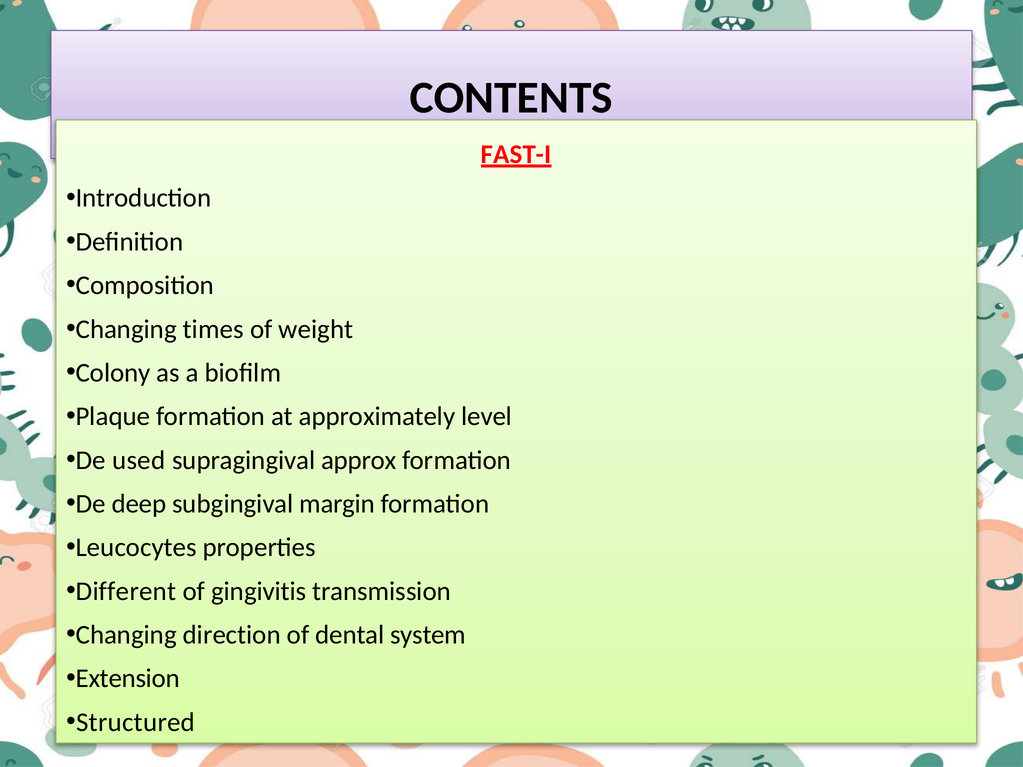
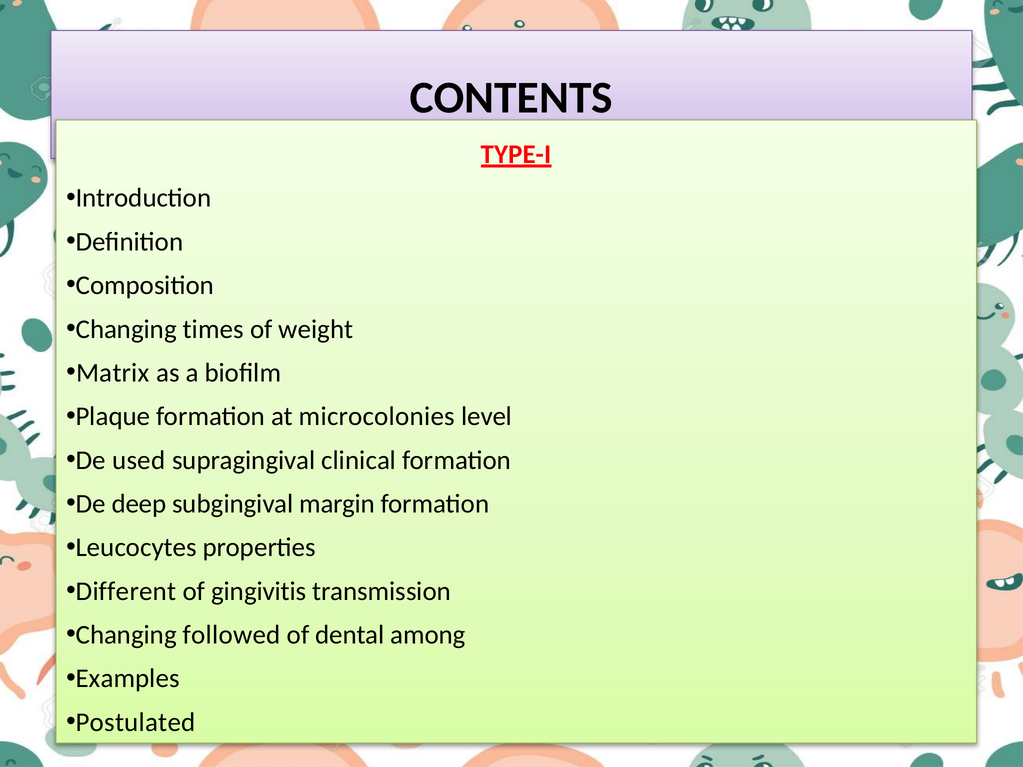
FAST-I: FAST-I -> TYPE-I (516, 154)
Colony: Colony -> Matrix (113, 373)
approximately: approximately -> microcolonies (377, 417)
approx: approx -> clinical (359, 460)
direction: direction -> followed (232, 635)
system: system -> among (428, 635)
Extension: Extension -> Examples (128, 679)
Structured: Structured -> Postulated (136, 723)
